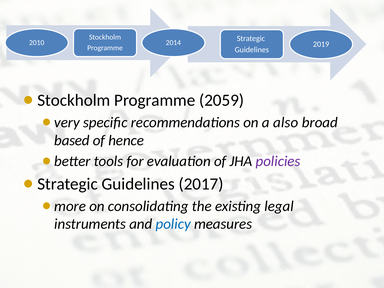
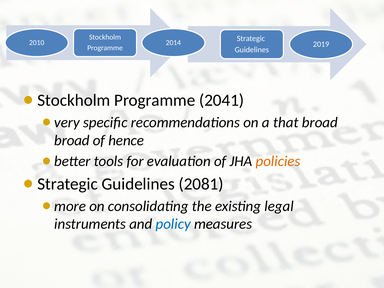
2059: 2059 -> 2041 (222, 100)
also: also -> that (286, 122)
based: based -> broad (72, 140)
policies colour: purple -> orange (278, 161)
2017: 2017 -> 2081 (201, 184)
